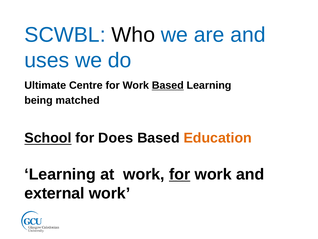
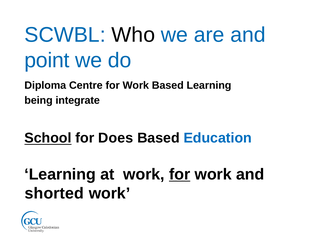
uses: uses -> point (47, 60)
Ultimate: Ultimate -> Diploma (45, 85)
Based underline: present -> none (168, 85)
matched: matched -> integrate (78, 100)
Education colour: orange -> blue (218, 138)
external: external -> shorted (54, 193)
